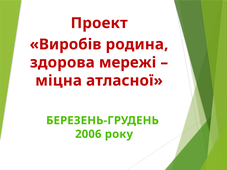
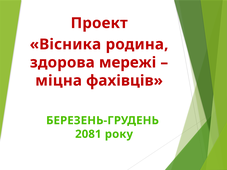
Виробів: Виробів -> Вісника (65, 44)
атласної: атласної -> фахівців (125, 81)
2006: 2006 -> 2081 (88, 134)
